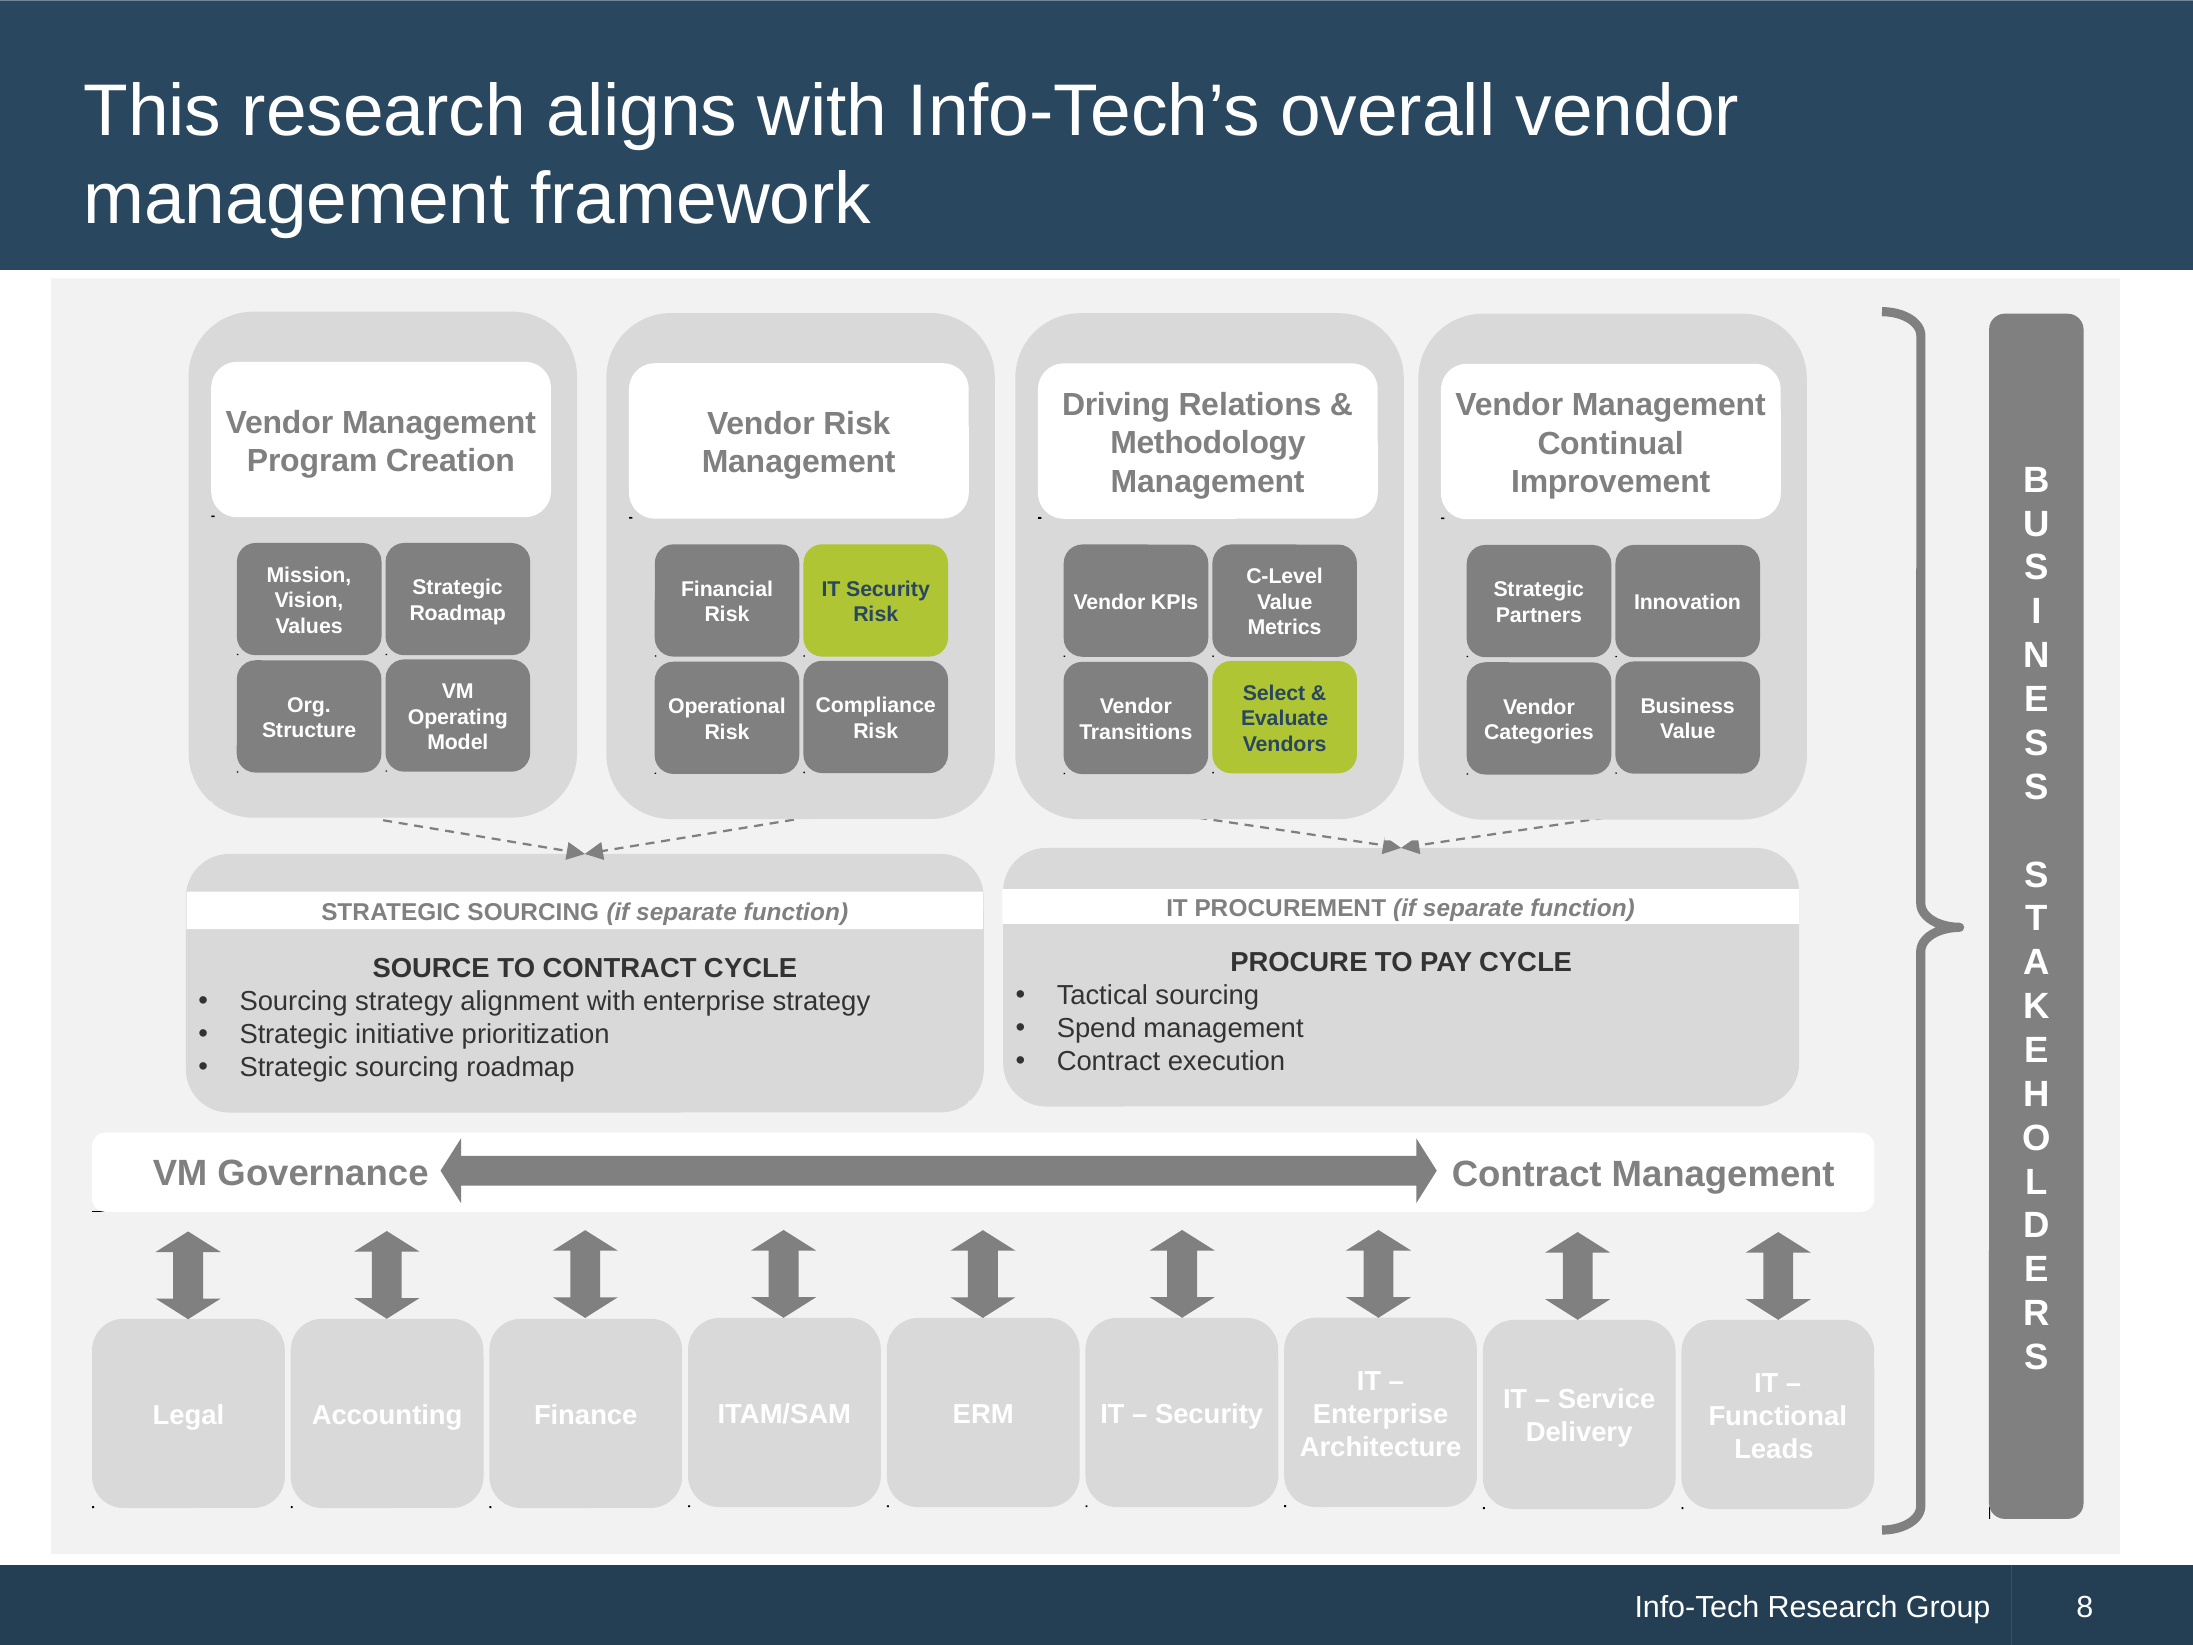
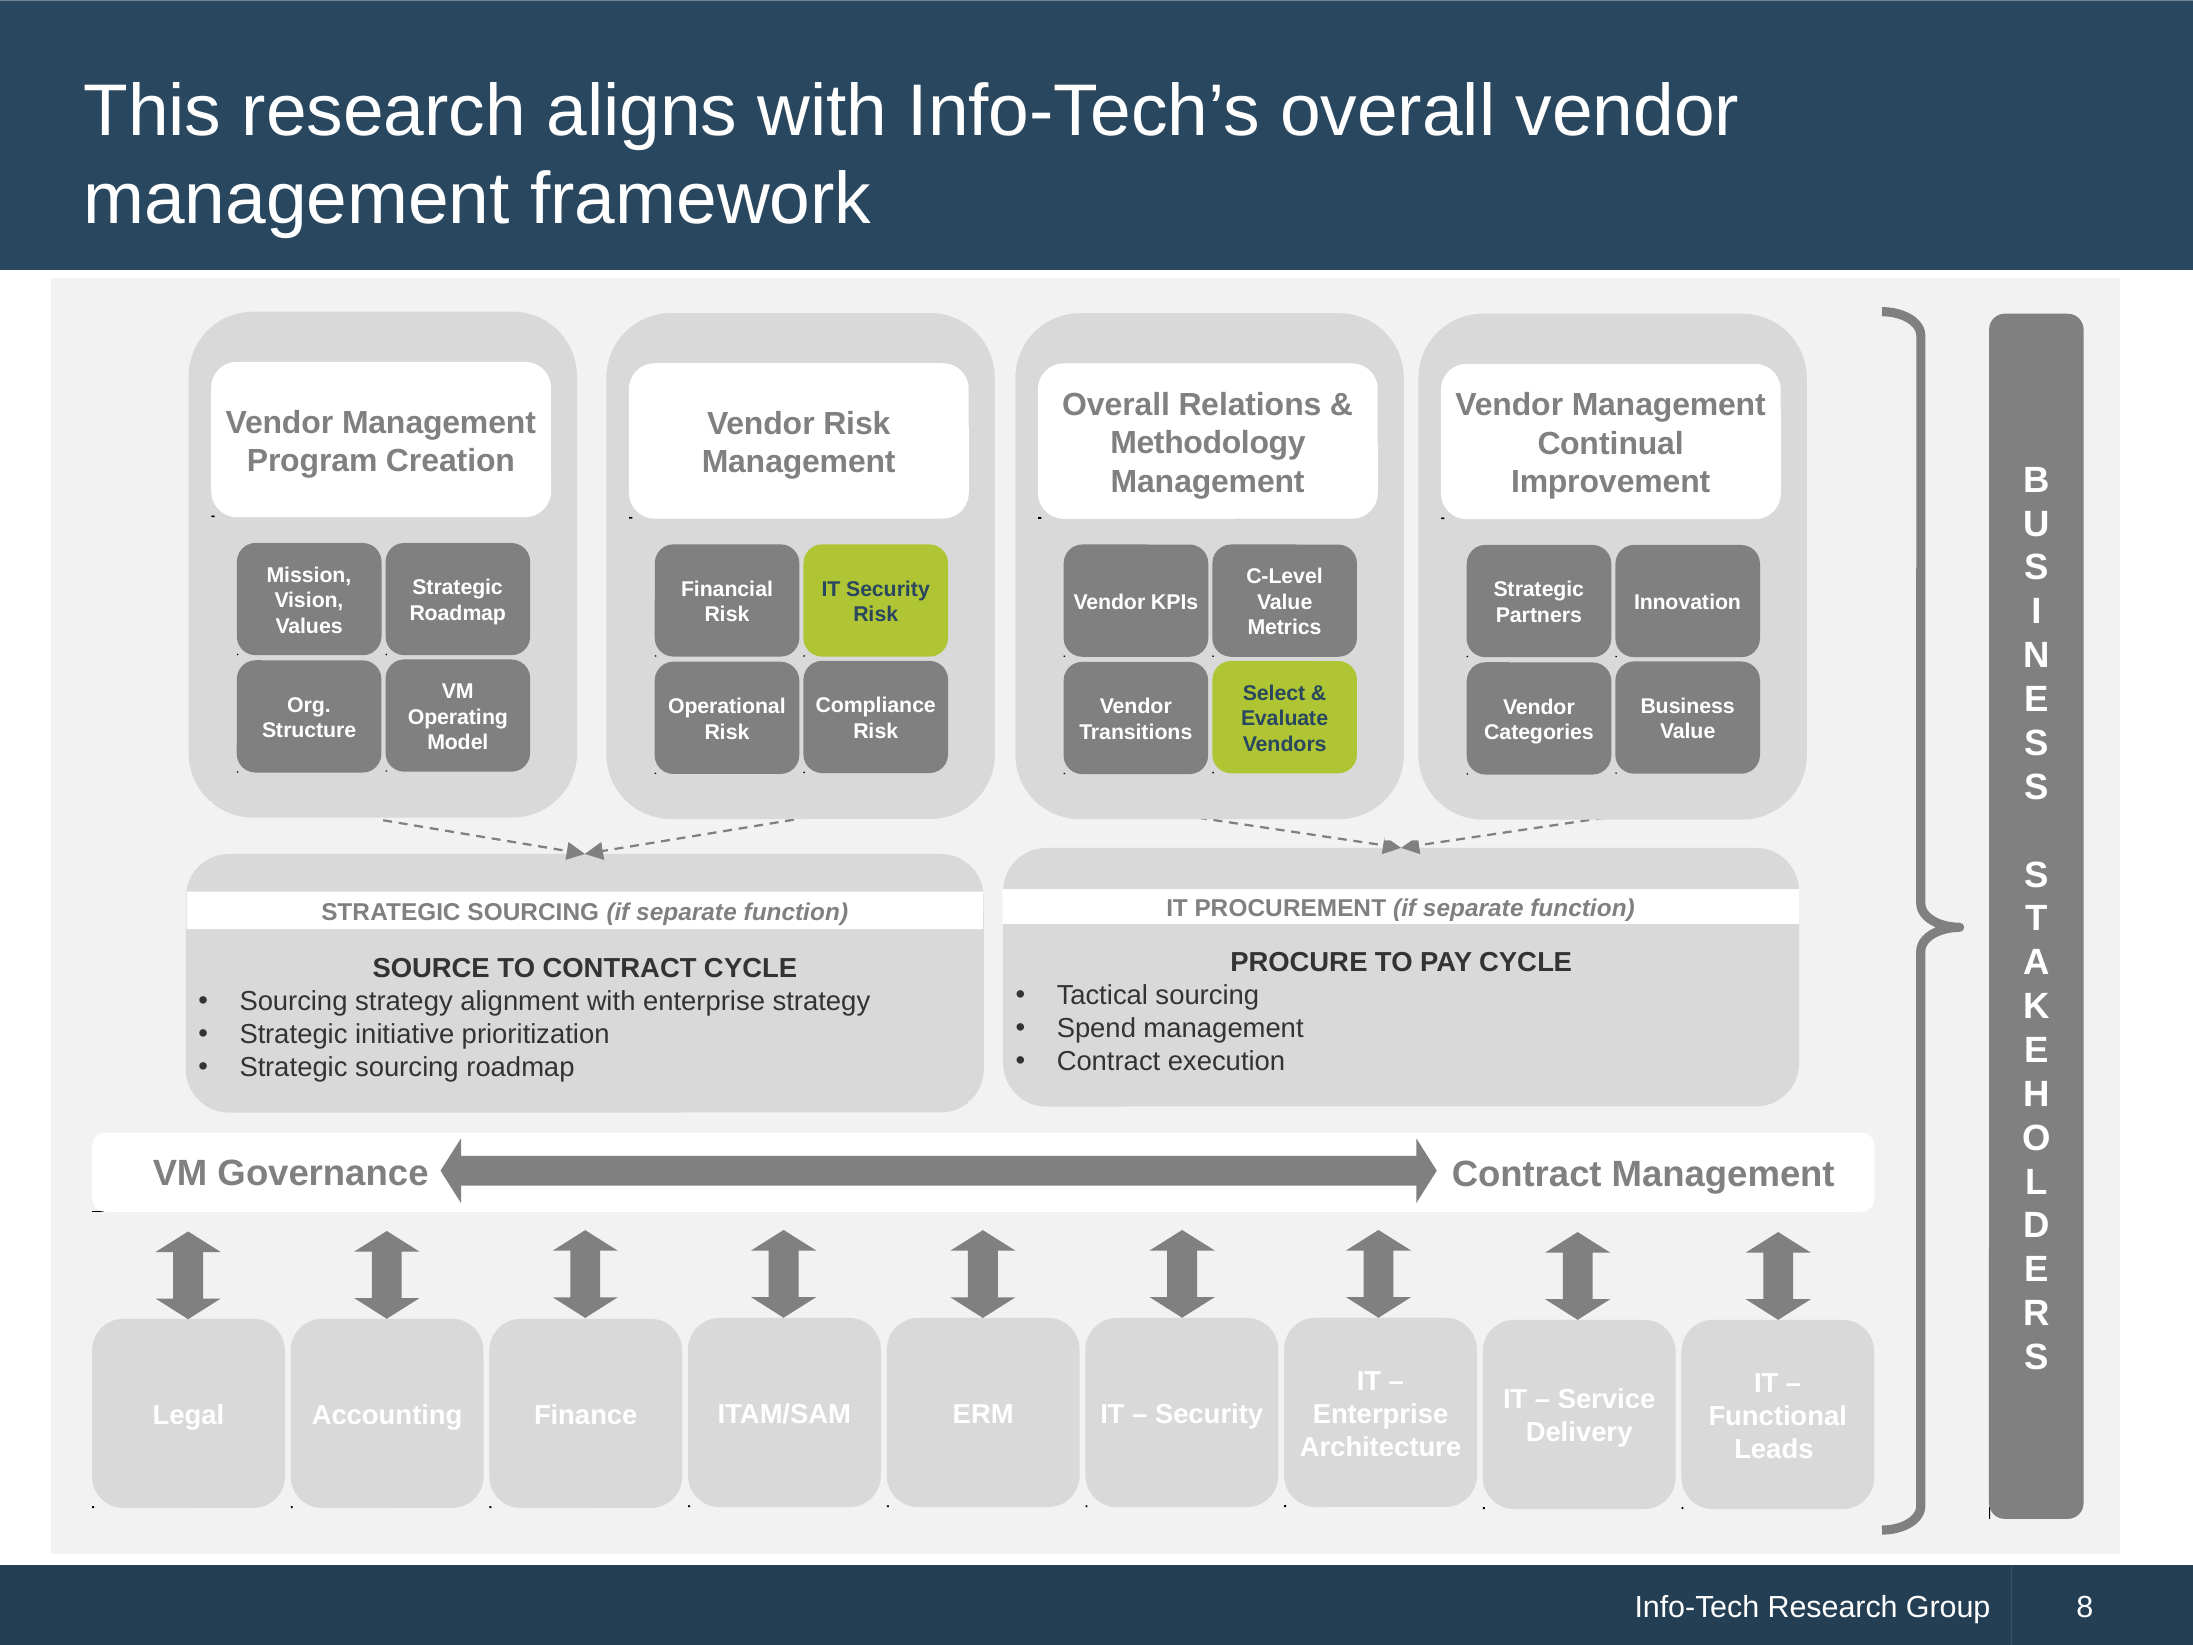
Driving: Driving -> Overall (1116, 405)
